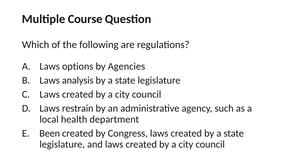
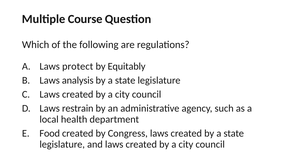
options: options -> protect (78, 66)
Agencies: Agencies -> Equitably (127, 66)
Been: Been -> Food (50, 133)
